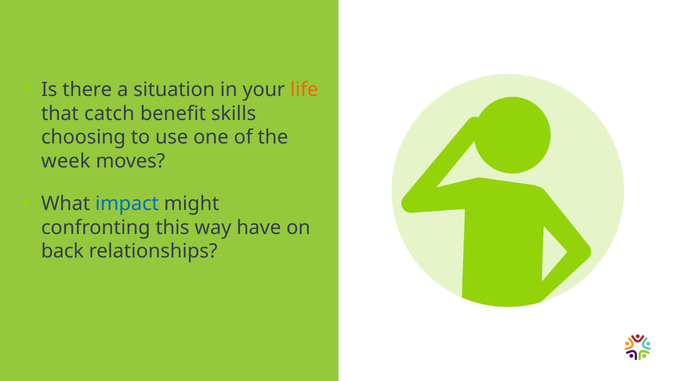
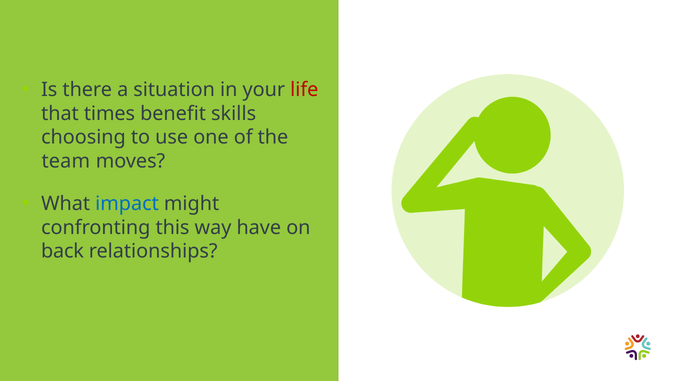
life colour: orange -> red (304, 90)
catch: catch -> times (110, 113)
week: week -> team (66, 161)
